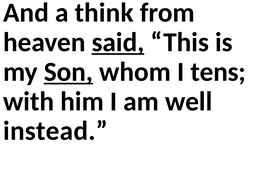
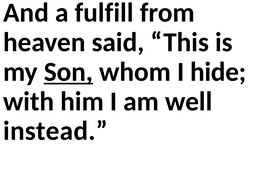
think: think -> fulfill (104, 13)
said underline: present -> none (118, 42)
tens: tens -> hide (218, 72)
